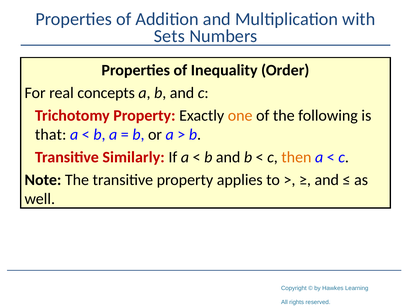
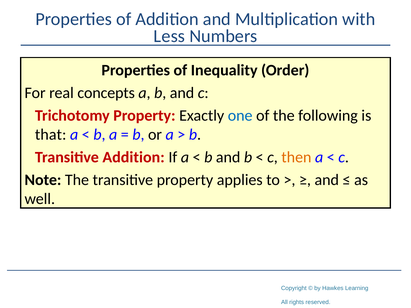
Sets: Sets -> Less (169, 36)
one colour: orange -> blue (240, 116)
Transitive Similarly: Similarly -> Addition (134, 157)
